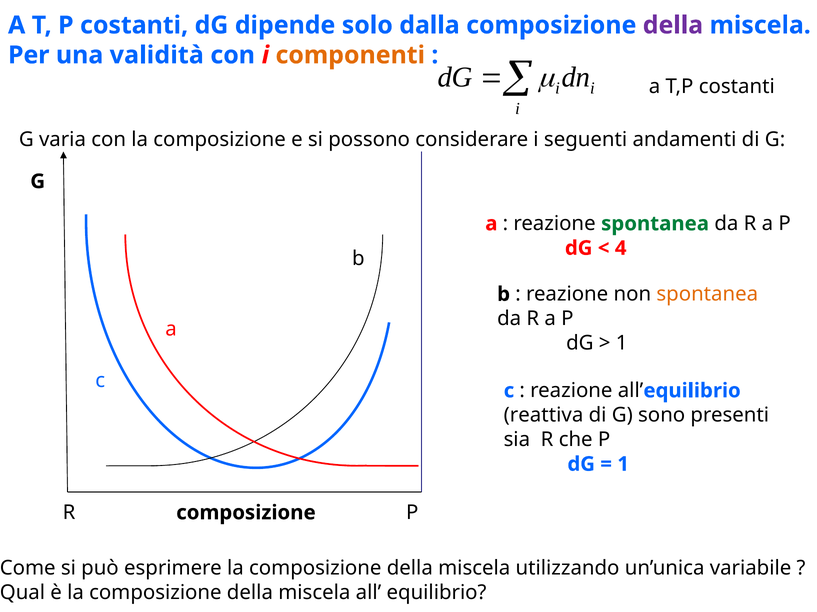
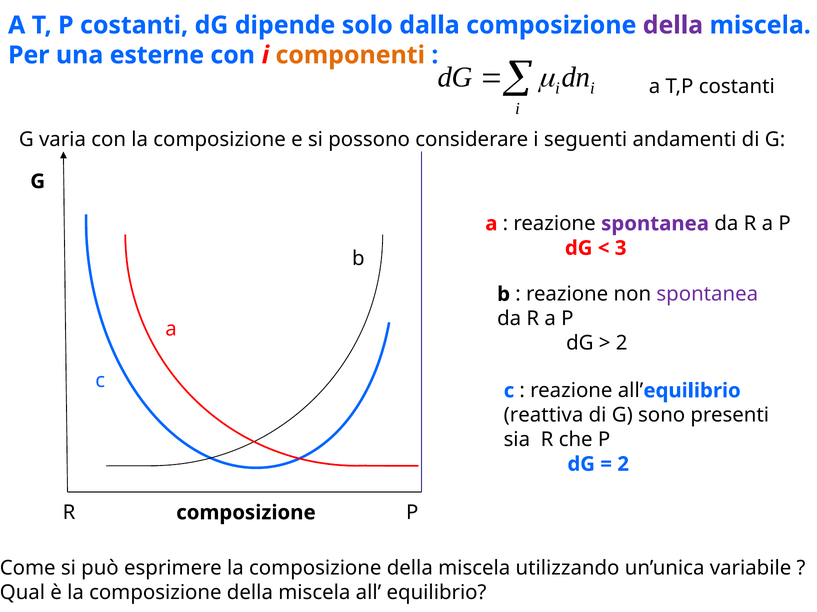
validità: validità -> esterne (157, 55)
spontanea colour: green -> purple (655, 224)
4: 4 -> 3 (621, 248)
spontanea colour: orange -> purple (707, 295)
1: 1 -> 2 (622, 344)
1: 1 -> 2 (623, 465)
